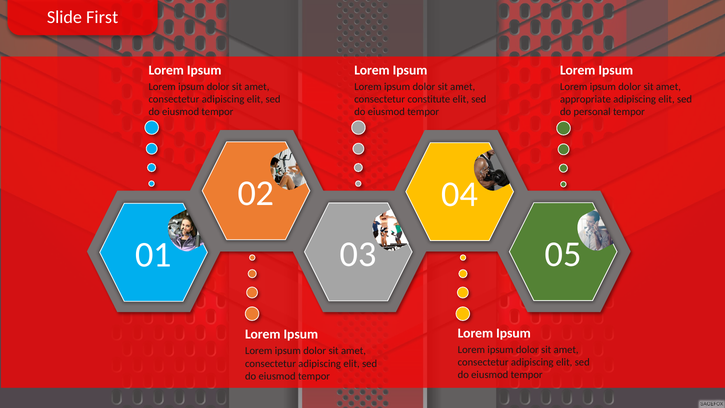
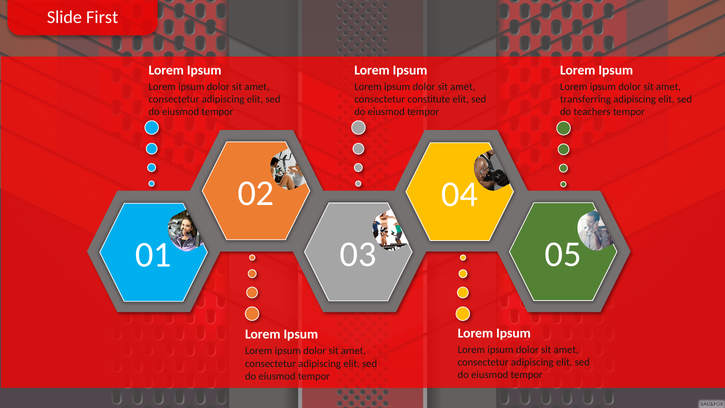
appropriate: appropriate -> transferring (585, 99)
personal: personal -> teachers (592, 112)
